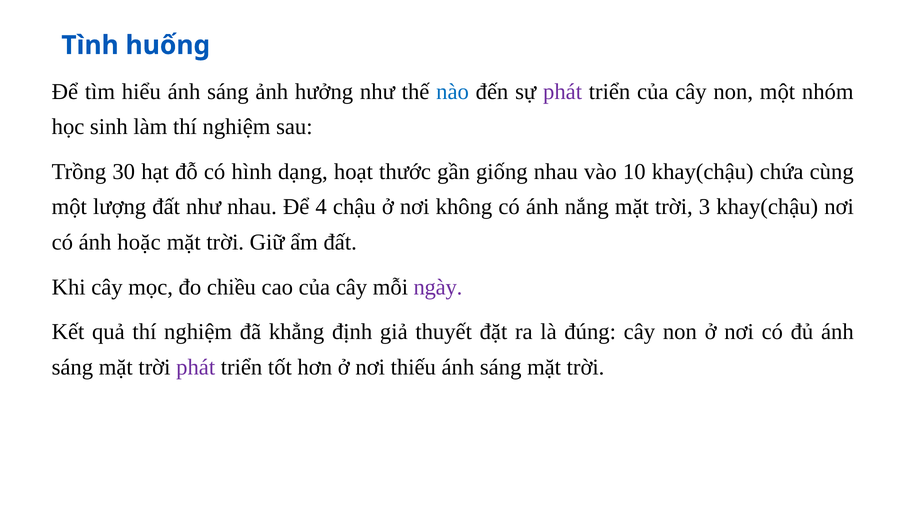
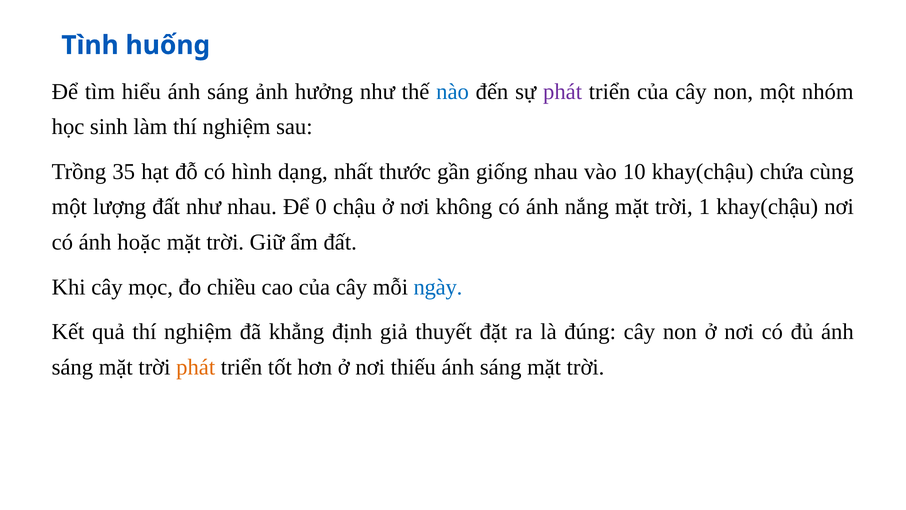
30: 30 -> 35 (124, 172)
hoạt: hoạt -> nhất (353, 172)
4: 4 -> 0 (321, 207)
3: 3 -> 1 (704, 207)
ngày colour: purple -> blue (438, 287)
phát colour: purple -> orange (196, 367)
